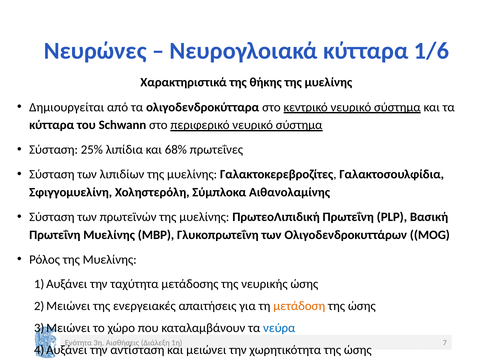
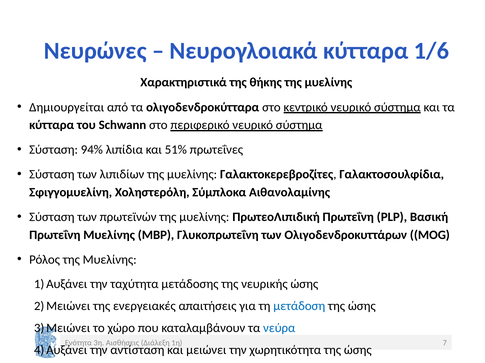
25%: 25% -> 94% (92, 150)
68%: 68% -> 51% (176, 150)
μετάδοση colour: orange -> blue (299, 307)
